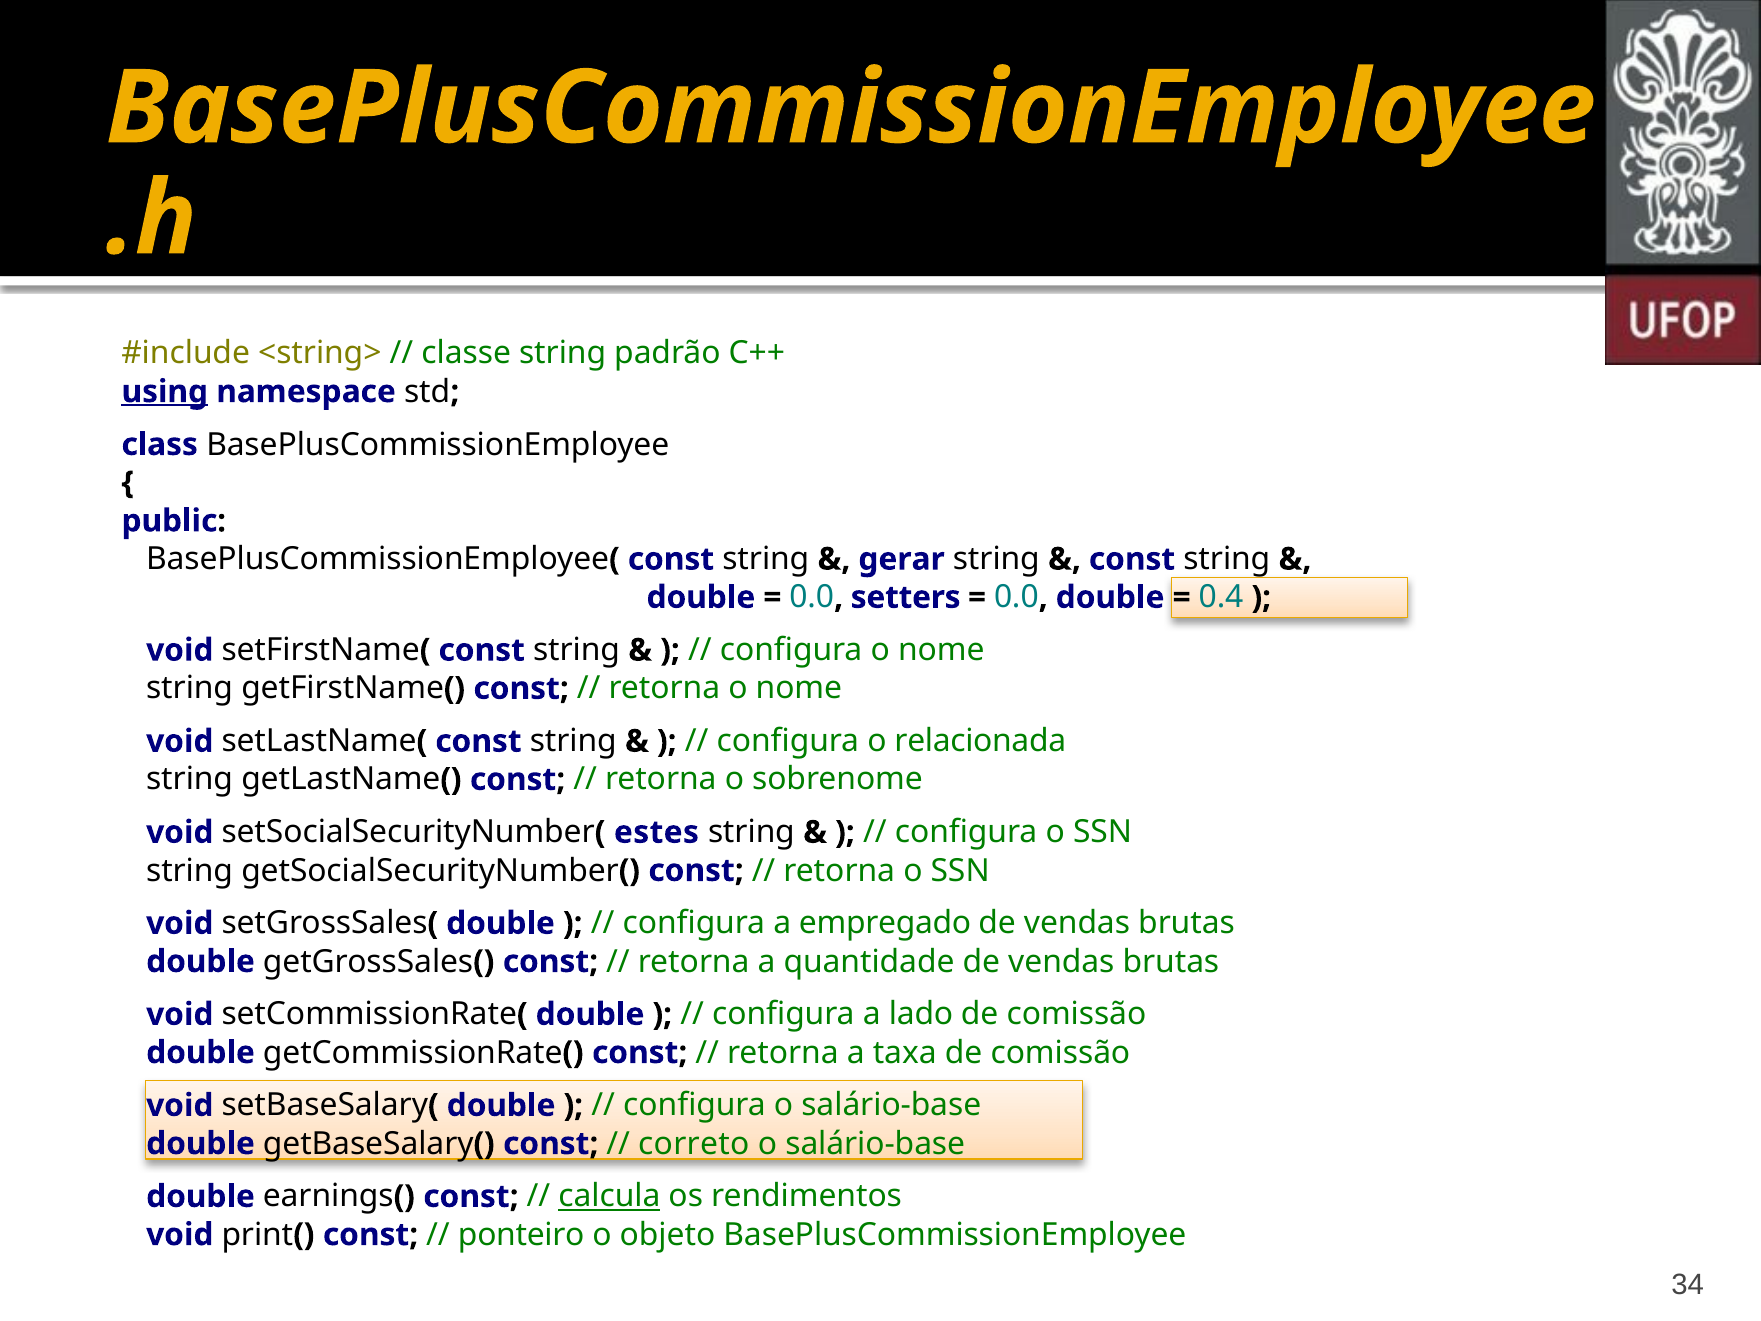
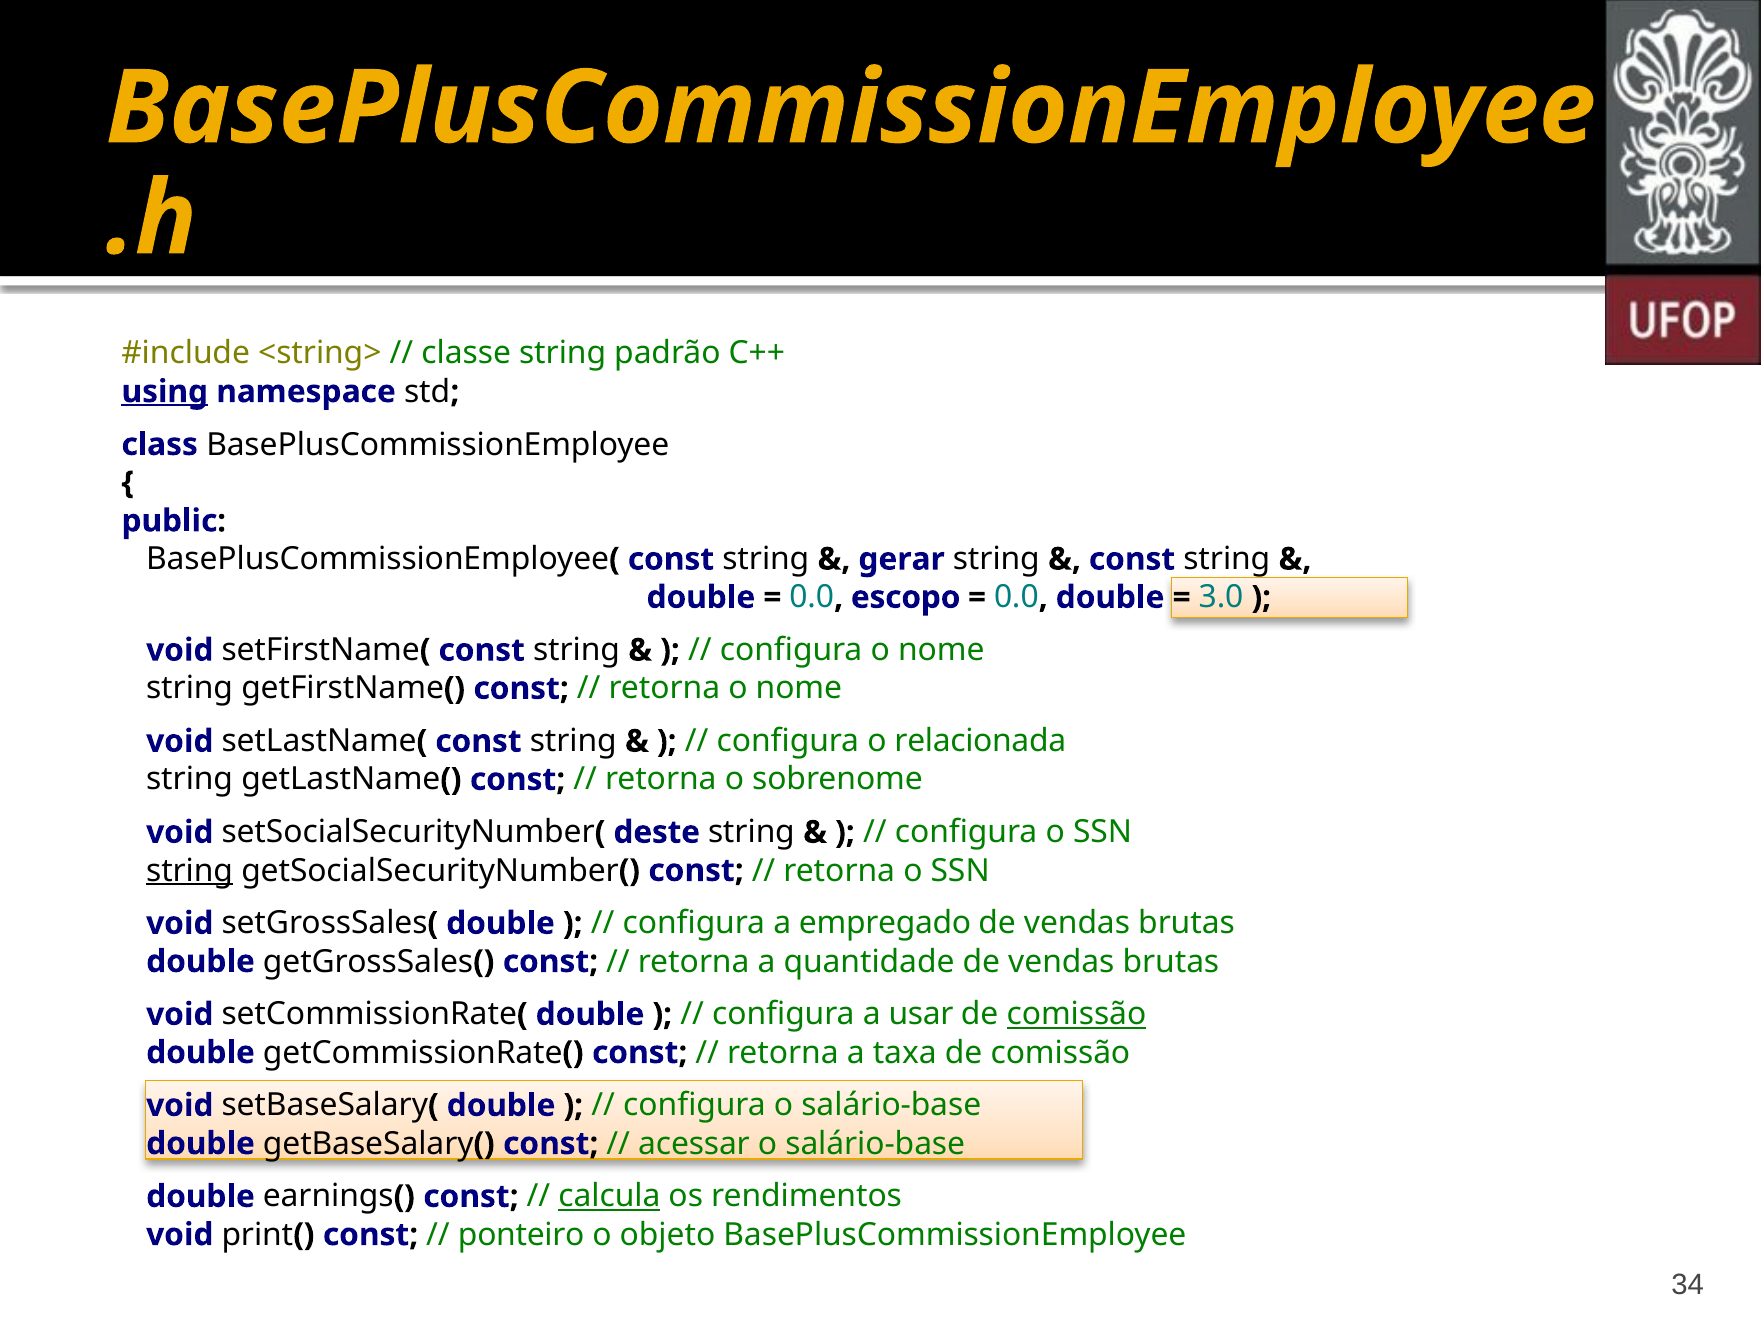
setters: setters -> escopo (906, 597)
0.4: 0.4 -> 3.0 (1221, 597)
estes: estes -> deste (657, 832)
string underline: none -> present (190, 870)
lado: lado -> usar (921, 1014)
comissão underline: none -> present (1076, 1014)
correto: correto -> acessar (694, 1143)
